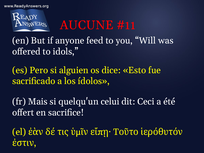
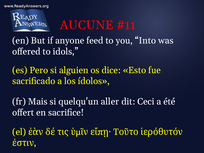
Will: Will -> Into (145, 41)
celui: celui -> aller (110, 102)
